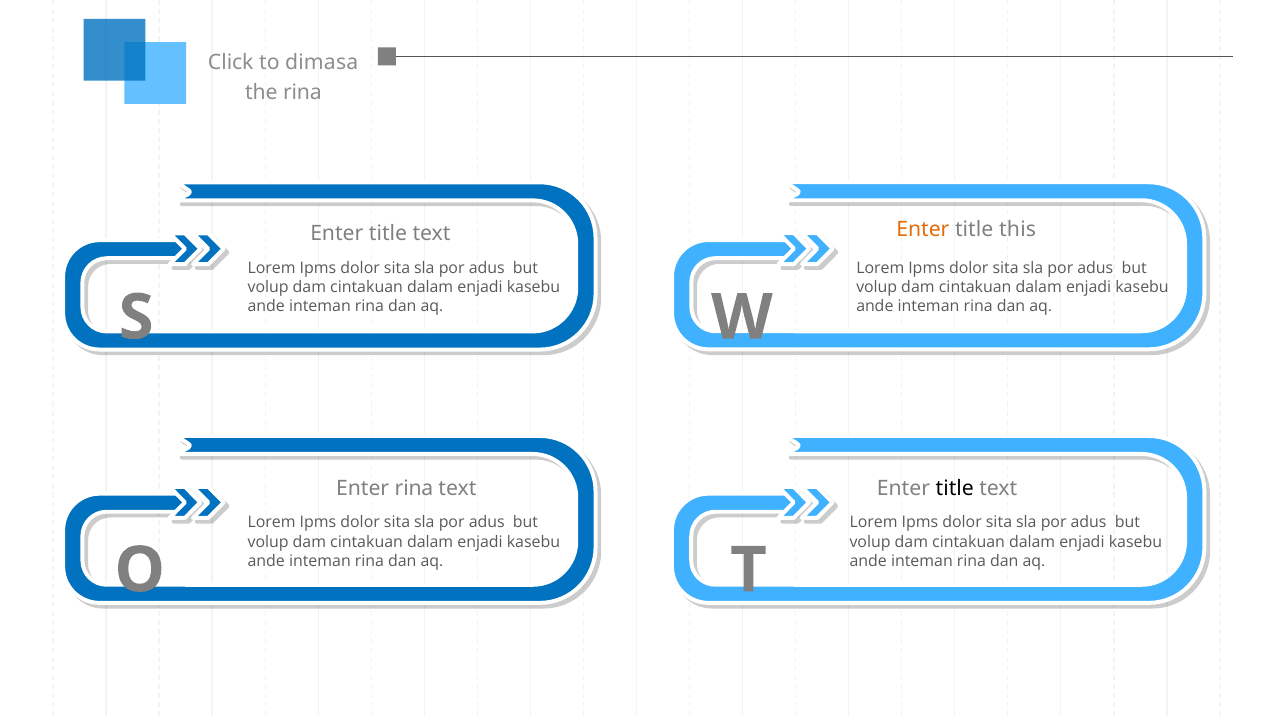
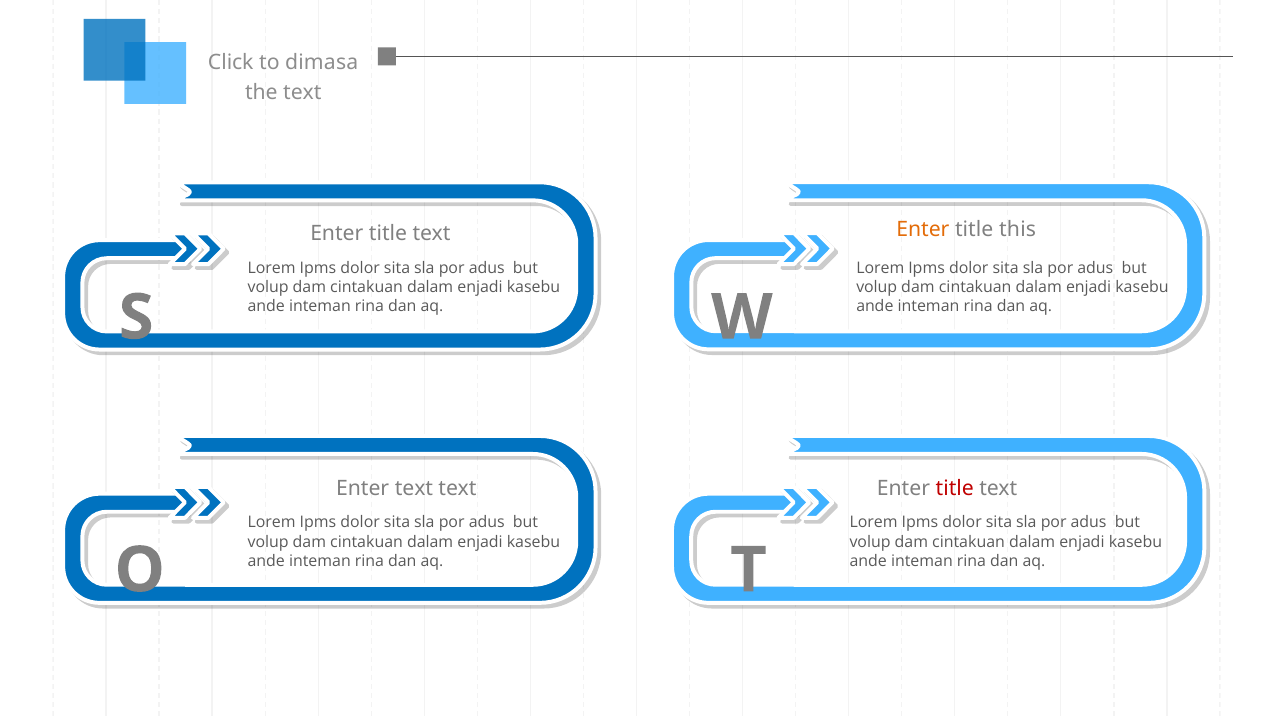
the rina: rina -> text (302, 93)
Enter rina: rina -> text (414, 488)
title colour: black -> red (955, 488)
